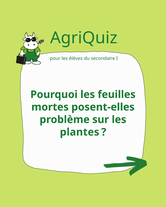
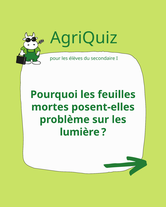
plantes: plantes -> lumière (80, 132)
